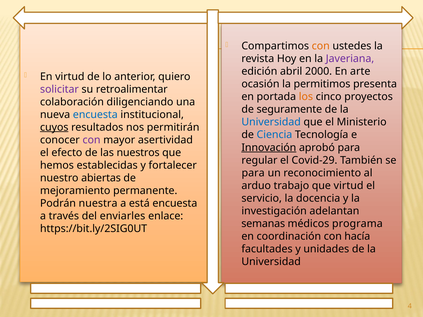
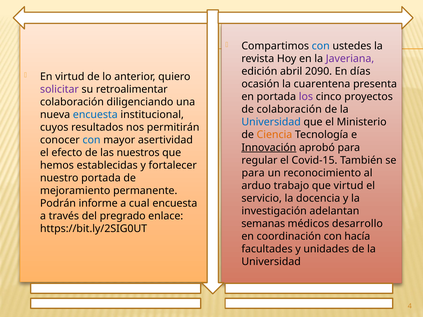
con colour: orange -> blue (321, 46)
2000: 2000 -> 2090 (319, 72)
arte: arte -> días (360, 72)
permitimos: permitimos -> cuarentena (322, 84)
los colour: orange -> purple (306, 97)
de seguramente: seguramente -> colaboración (289, 110)
cuyos underline: present -> none (54, 127)
Ciencia colour: blue -> orange (274, 135)
con colour: purple -> blue (92, 140)
Covid-29: Covid-29 -> Covid-15 (314, 160)
nuestro abiertas: abiertas -> portada (101, 178)
nuestra: nuestra -> informe (98, 203)
está: está -> cual (139, 203)
enviarles: enviarles -> pregrado (123, 216)
programa: programa -> desarrollo (357, 224)
